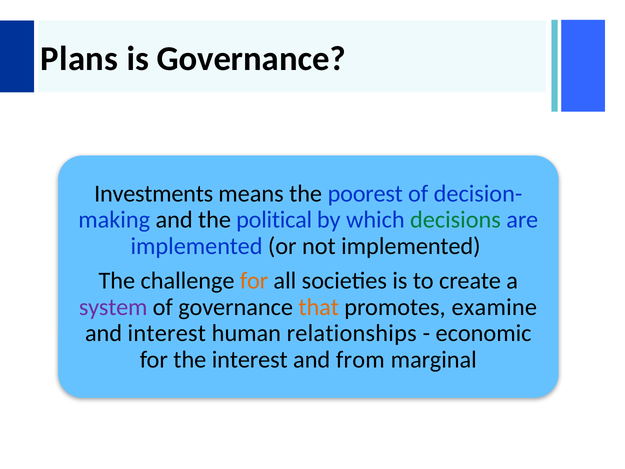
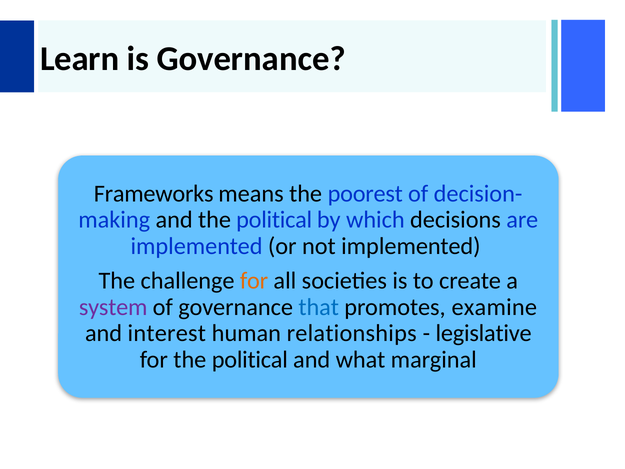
Plans: Plans -> Learn (80, 59)
Investments: Investments -> Frameworks (154, 193)
decisions colour: green -> black (455, 220)
that colour: orange -> blue (319, 307)
economic: economic -> legislative (484, 333)
for the interest: interest -> political (250, 359)
from: from -> what (360, 359)
